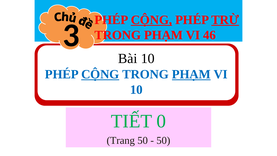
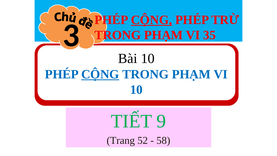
TRỪ underline: present -> none (225, 20)
46: 46 -> 35 (210, 35)
PHẠM underline: present -> none (191, 74)
0: 0 -> 9 (161, 121)
Trang 50: 50 -> 52 (143, 140)
50: 50 -> 58 (163, 140)
